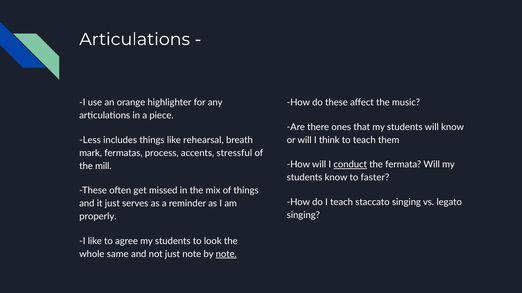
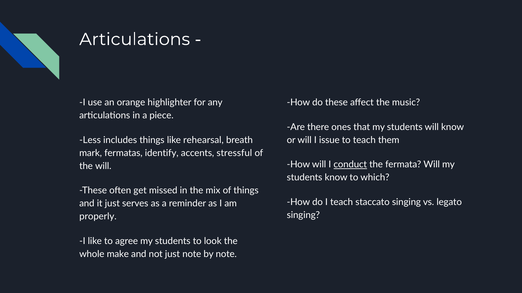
think: think -> issue (329, 140)
process: process -> identify (162, 153)
the mill: mill -> will (103, 166)
faster: faster -> which (375, 178)
same: same -> make (118, 255)
note underline: present -> none (226, 255)
